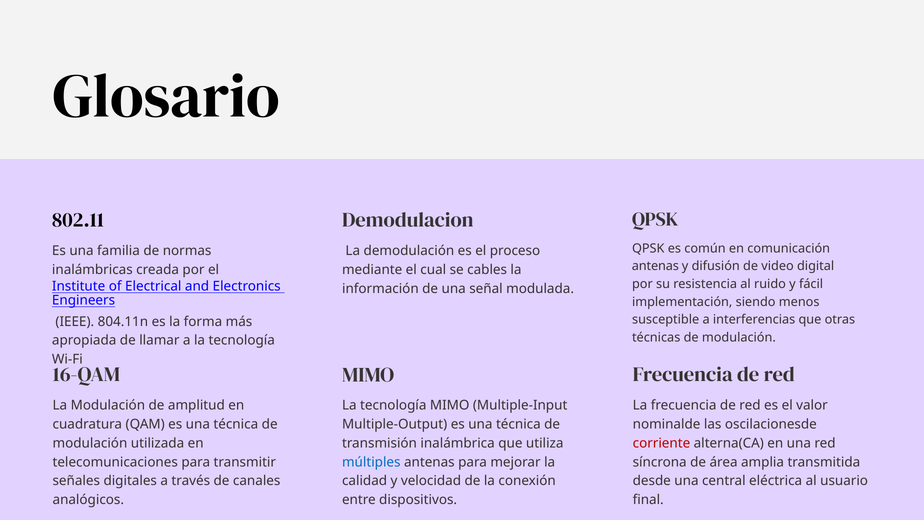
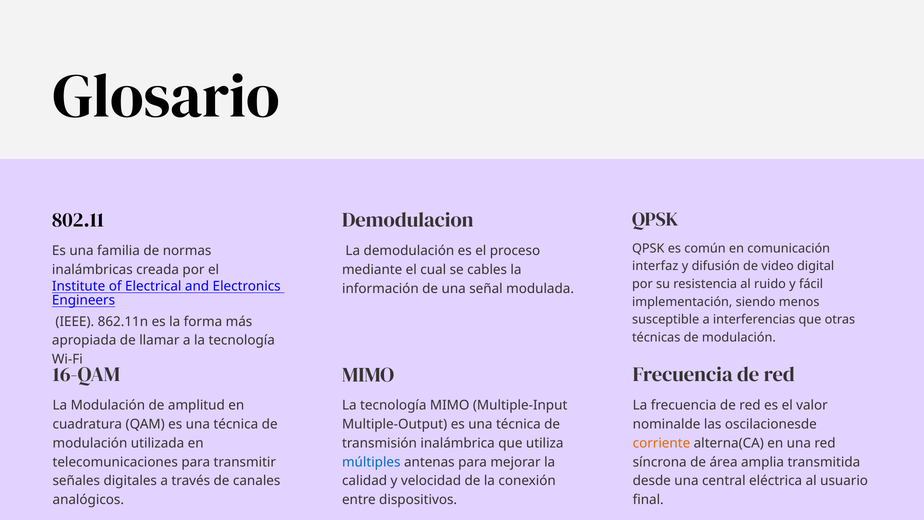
antenas: antenas -> interfaz (655, 266)
804.11n: 804.11n -> 862.11n (123, 321)
corriente colour: red -> orange (661, 443)
